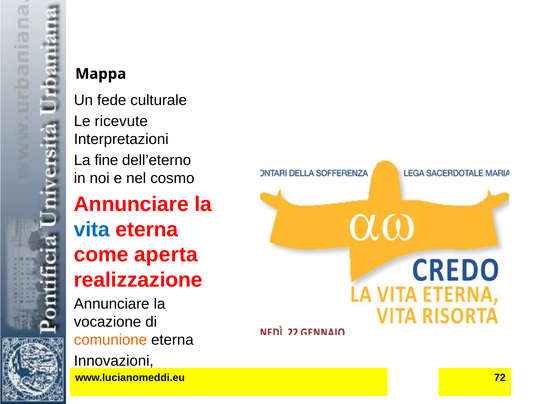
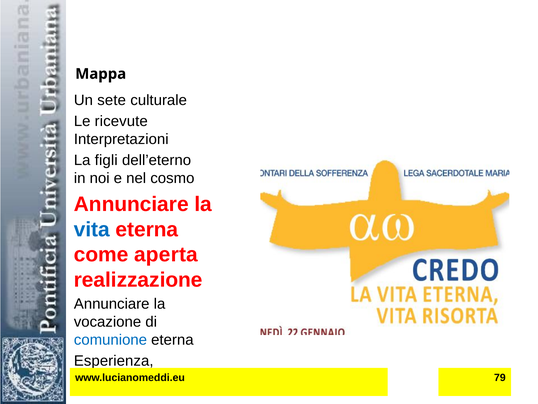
fede: fede -> sete (112, 100)
fine: fine -> figli (106, 160)
comunione colour: orange -> blue (110, 339)
Innovazioni: Innovazioni -> Esperienza (114, 360)
72: 72 -> 79 (500, 377)
